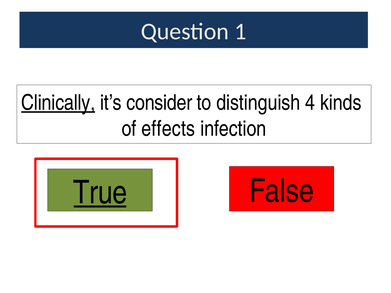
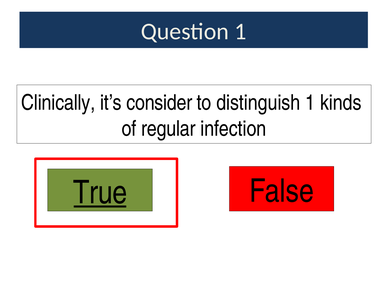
Clinically underline: present -> none (58, 103)
distinguish 4: 4 -> 1 (310, 103)
effects: effects -> regular (168, 129)
